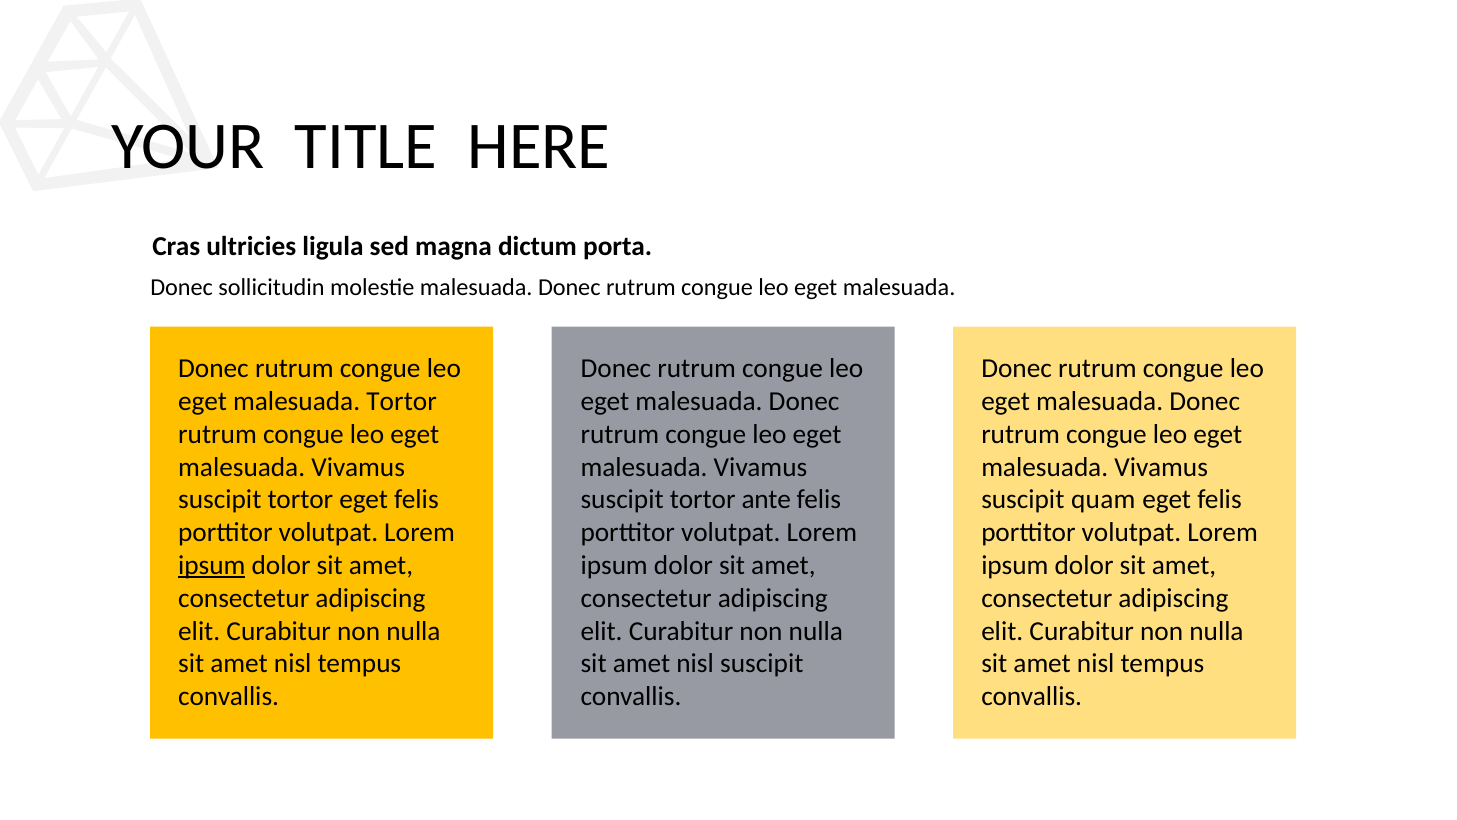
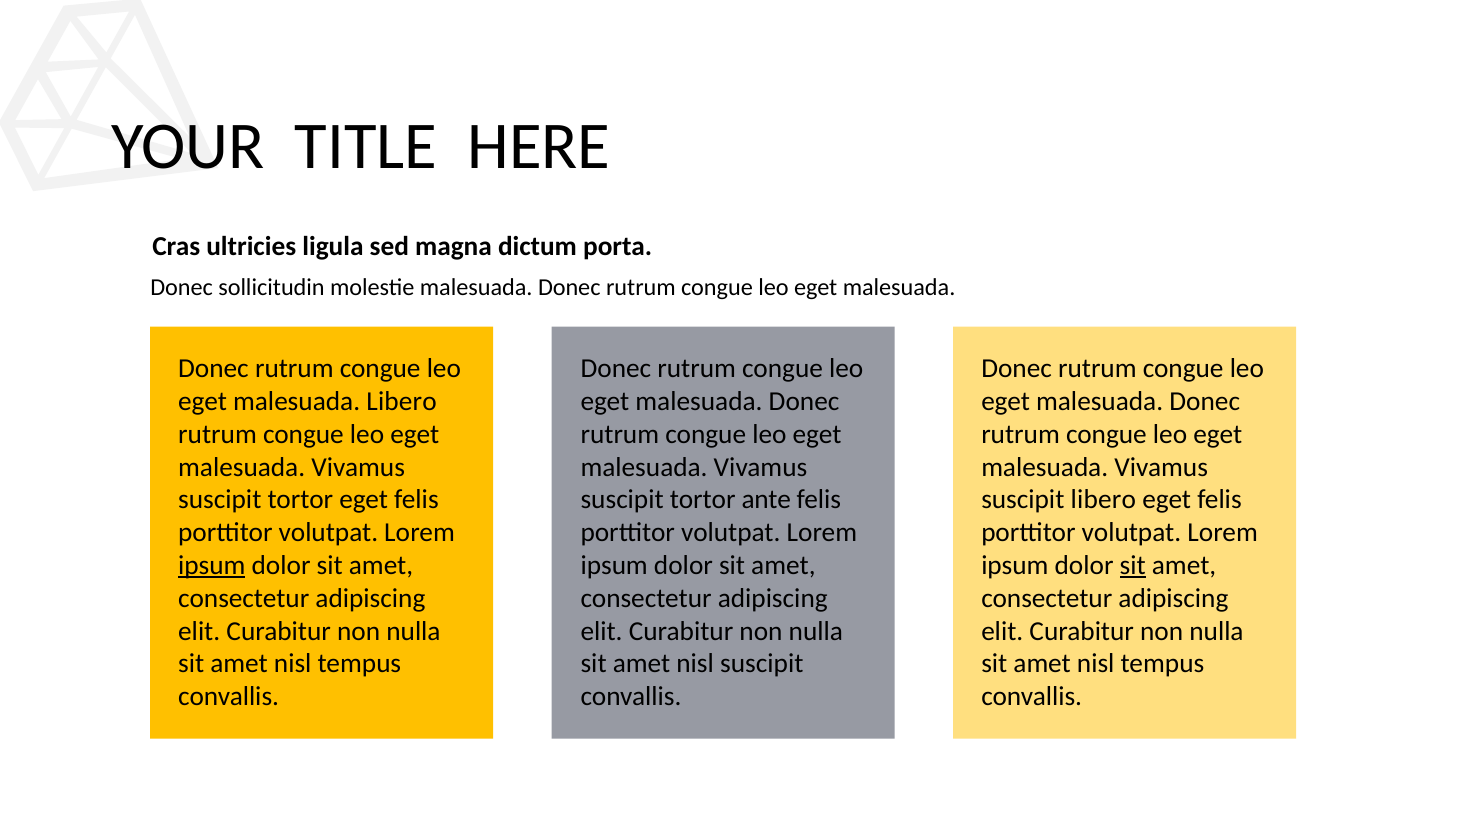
malesuada Tortor: Tortor -> Libero (402, 401)
suscipit quam: quam -> libero (1103, 500)
sit underline: none -> present (1133, 565)
